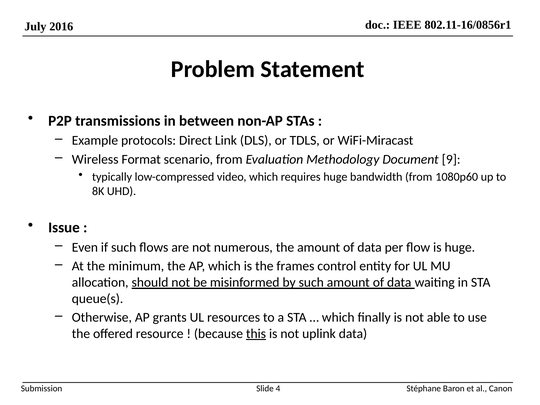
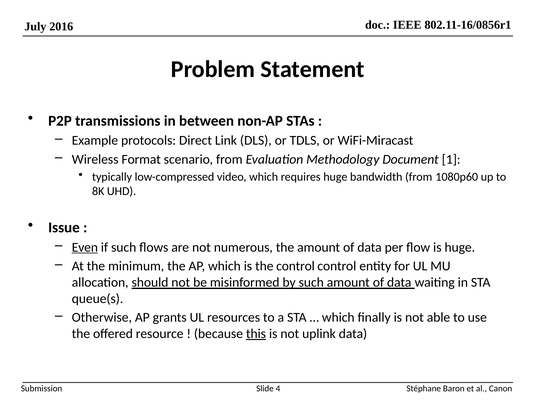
9: 9 -> 1 (451, 159)
Even underline: none -> present (85, 247)
the frames: frames -> control (295, 266)
